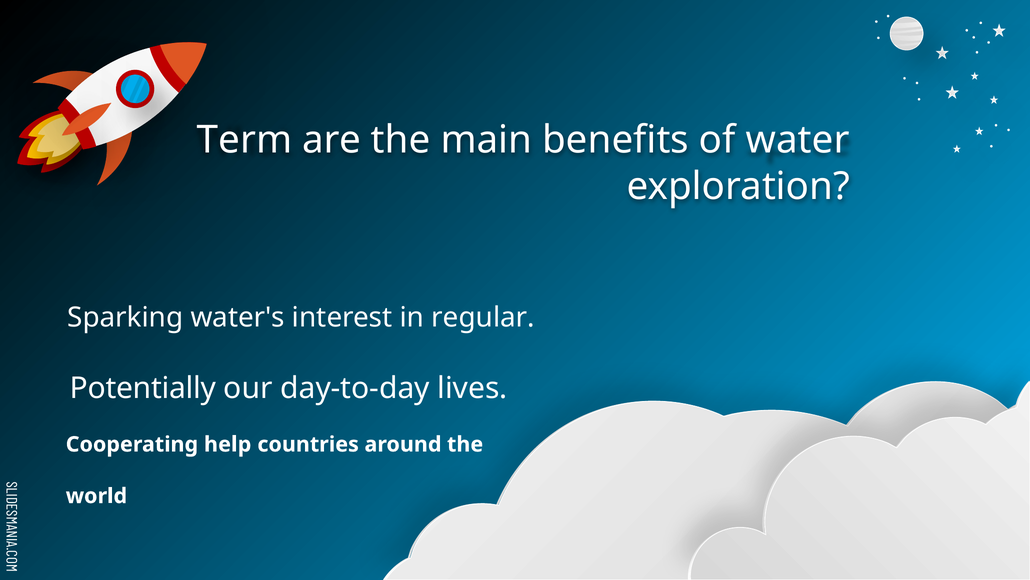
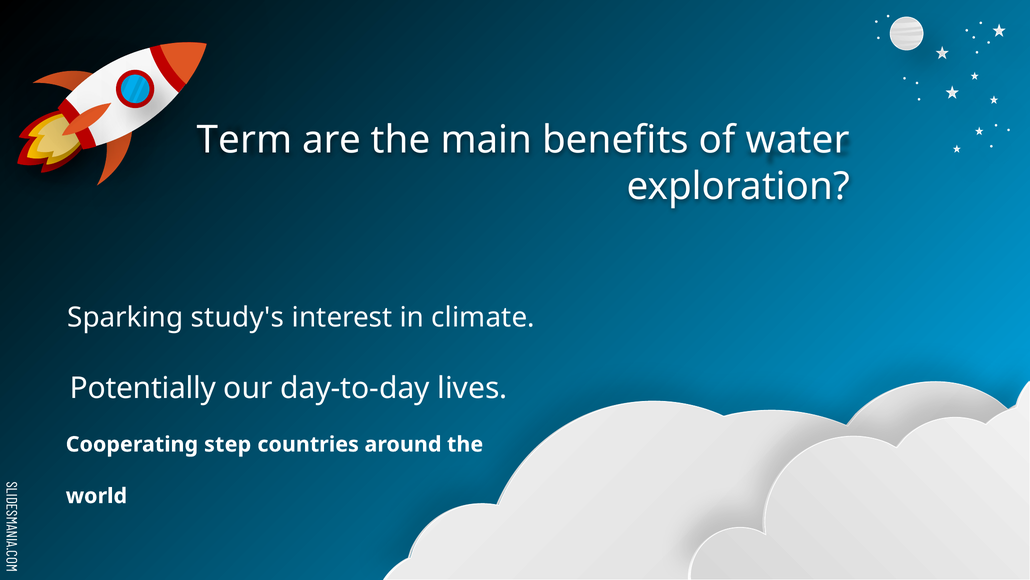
water's: water's -> study's (238, 317)
regular: regular -> climate (483, 317)
help: help -> step (228, 444)
